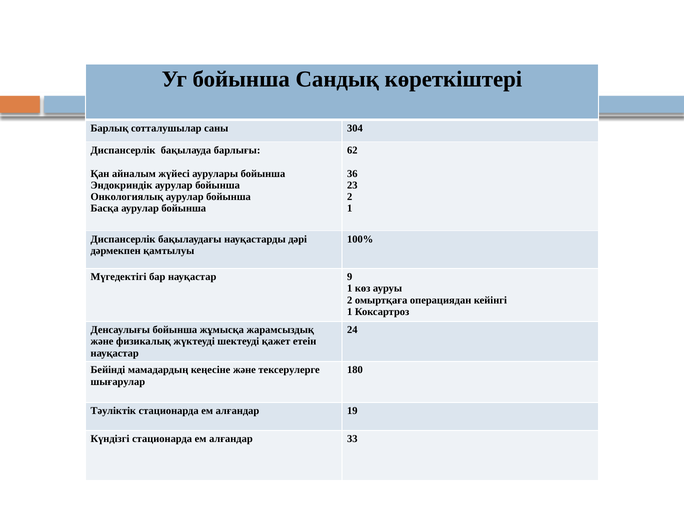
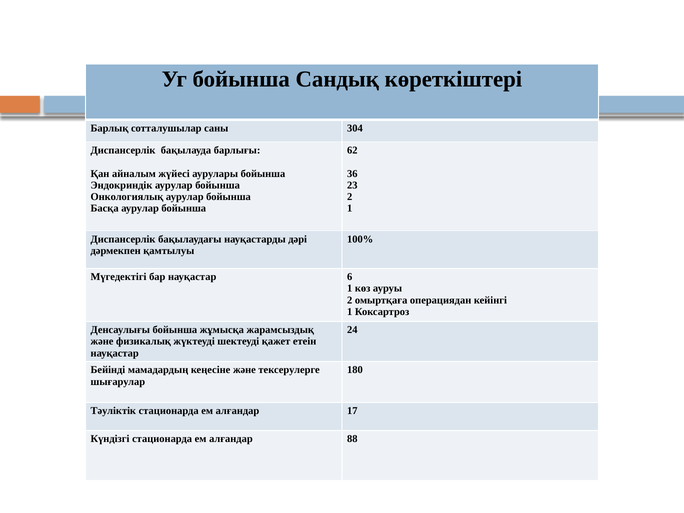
9: 9 -> 6 (350, 277)
19: 19 -> 17 (352, 411)
33: 33 -> 88 (352, 439)
